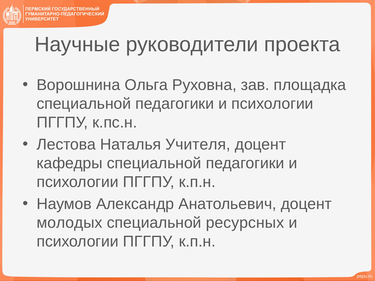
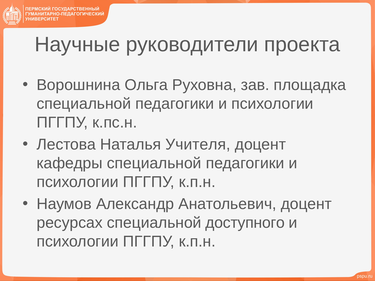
молодых: молодых -> ресурсах (70, 223)
ресурсных: ресурсных -> доступного (245, 223)
